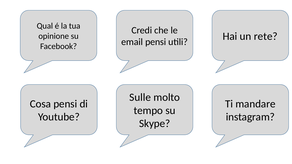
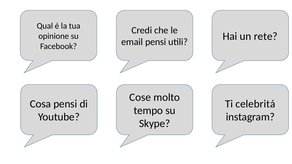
Sulle: Sulle -> Cose (140, 97)
mandare: mandare -> celebritá (255, 104)
